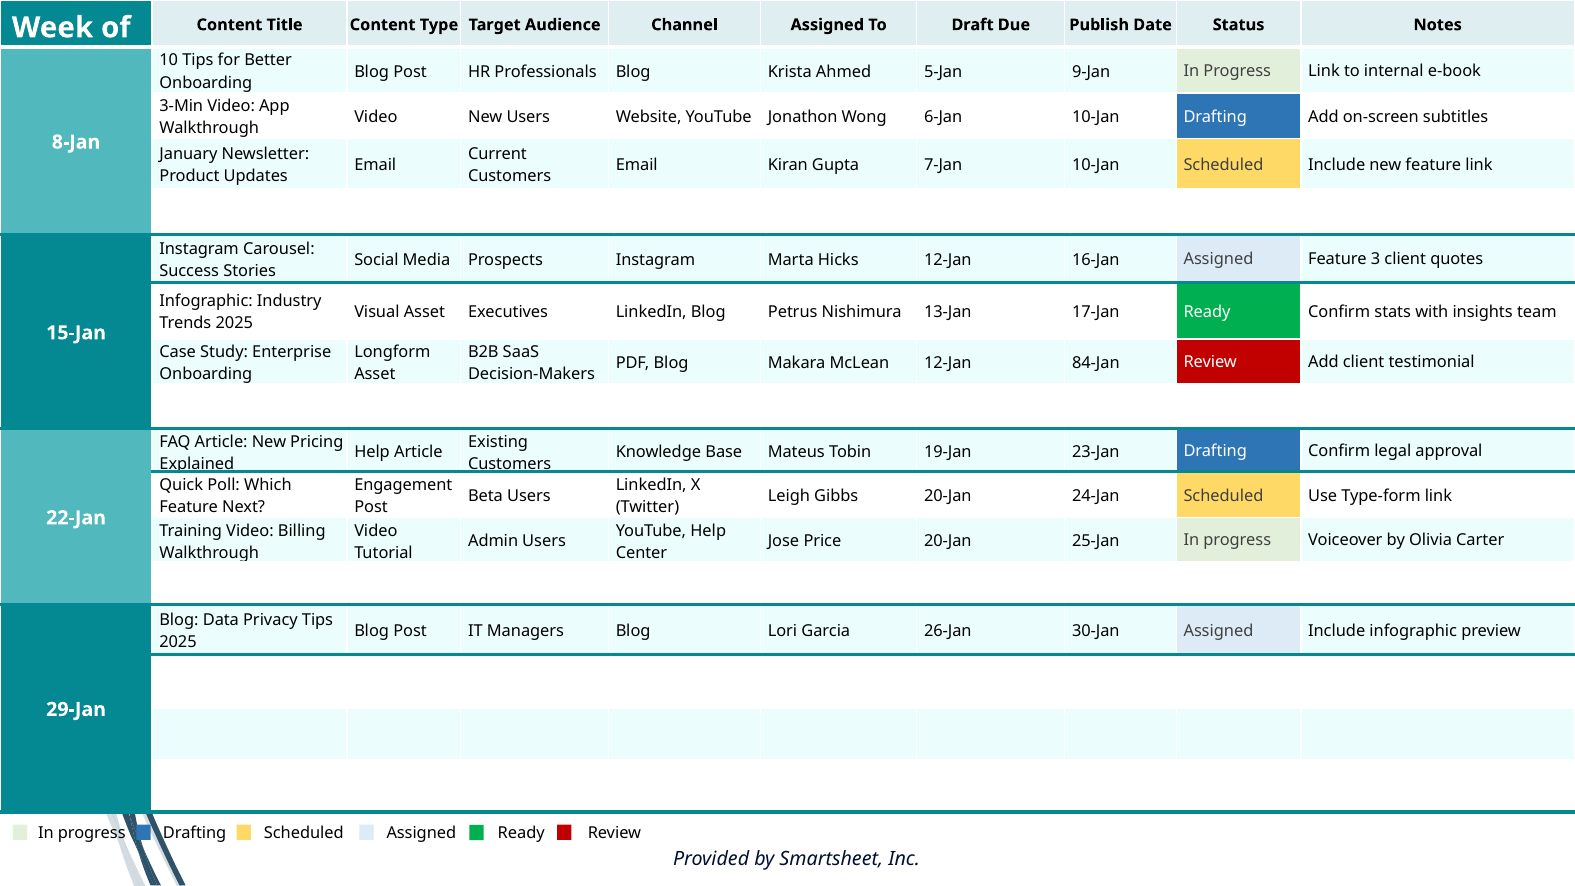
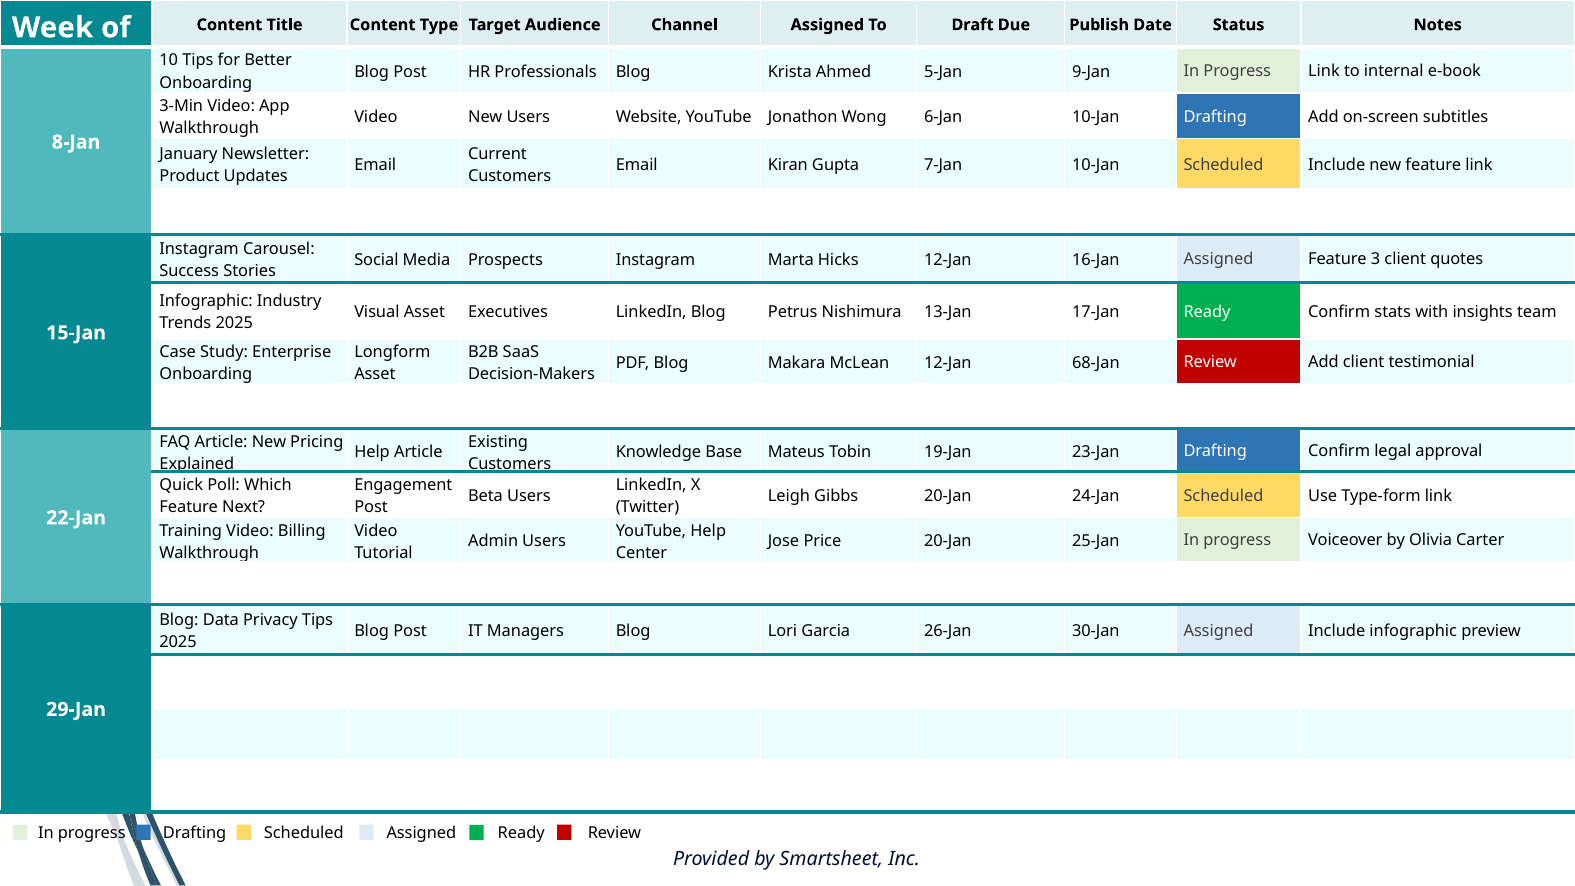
84-Jan: 84-Jan -> 68-Jan (1096, 363)
